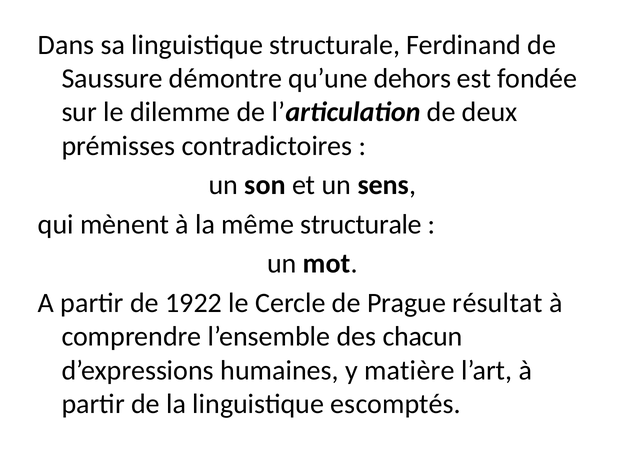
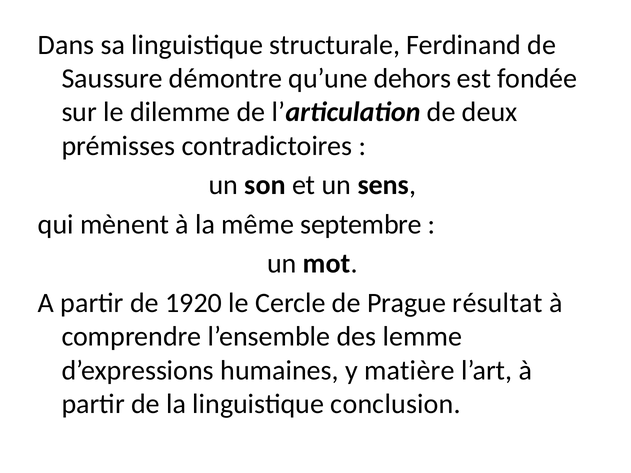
même structurale: structurale -> septembre (361, 225)
1922: 1922 -> 1920 (194, 303)
chacun: chacun -> lemme (422, 337)
escomptés: escomptés -> conclusion (396, 404)
